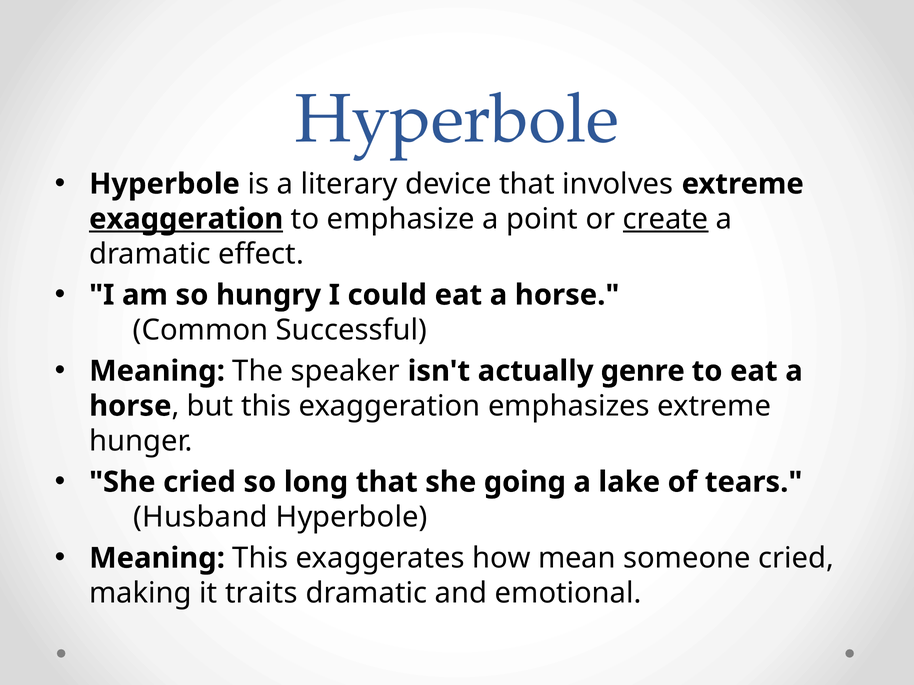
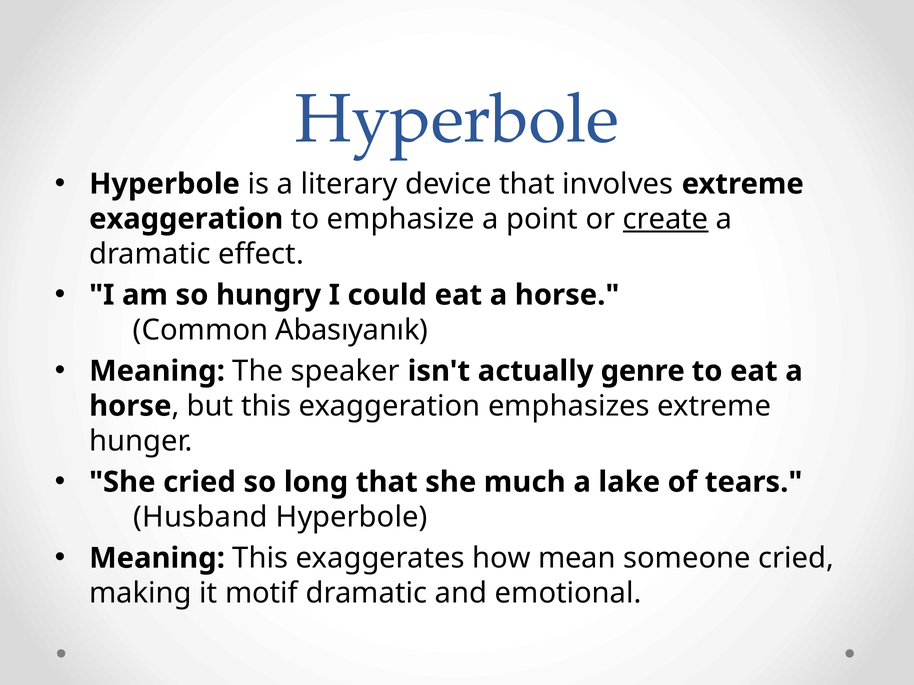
exaggeration underline: present -> none (186, 219)
Successful: Successful -> Abasıyanık (352, 330)
going: going -> much (525, 482)
traits: traits -> motif (262, 594)
